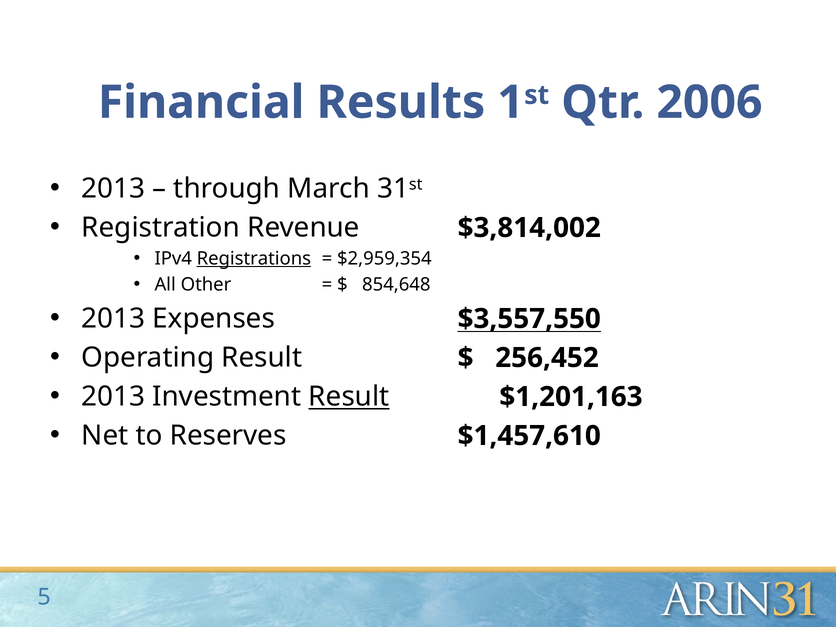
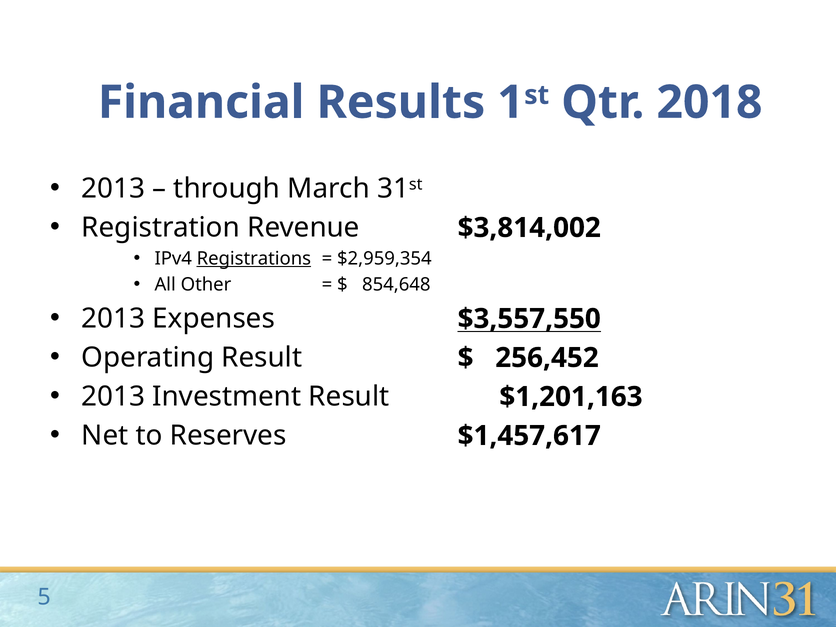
2006: 2006 -> 2018 (709, 103)
Result underline: present -> none (349, 397)
$1,457,610: $1,457,610 -> $1,457,617 (529, 436)
